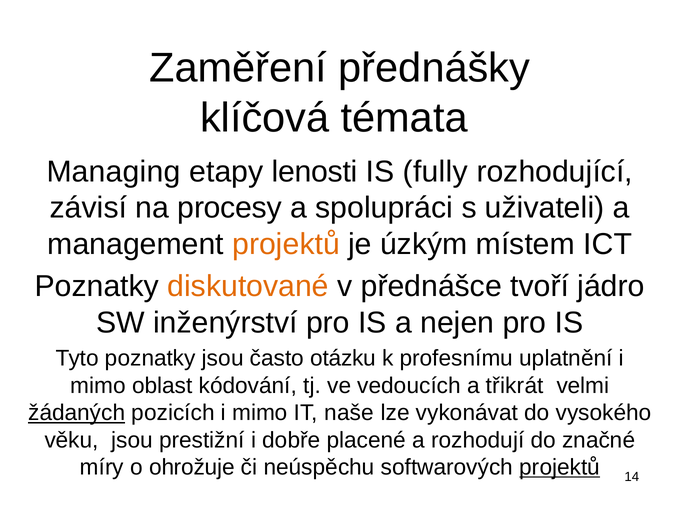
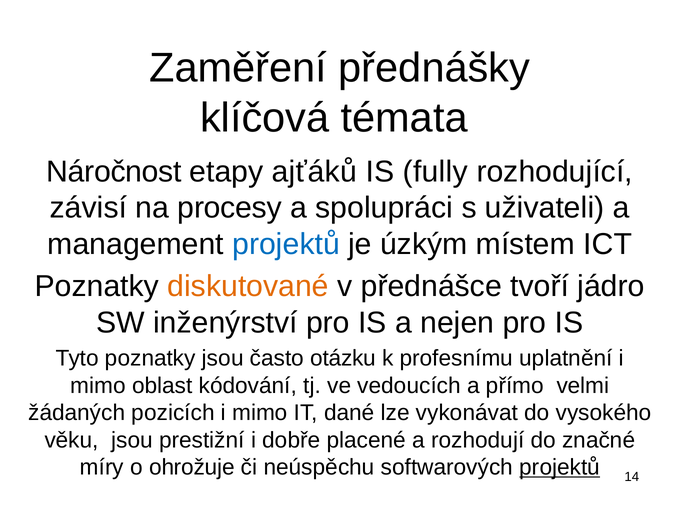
Managing: Managing -> Náročnost (114, 172)
lenosti: lenosti -> ajťáků (314, 172)
projektů colour: orange -> blue (286, 244)
třikrát: třikrát -> přímo (515, 386)
žádaných underline: present -> none (77, 413)
naše: naše -> dané (349, 413)
